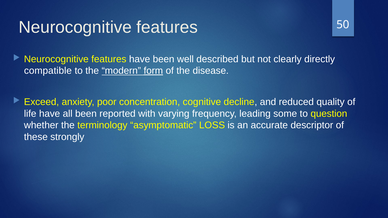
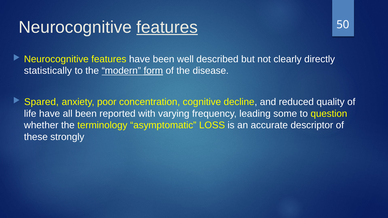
features underline: none -> present (167, 27)
compatible: compatible -> statistically (48, 71)
Exceed: Exceed -> Spared (41, 102)
